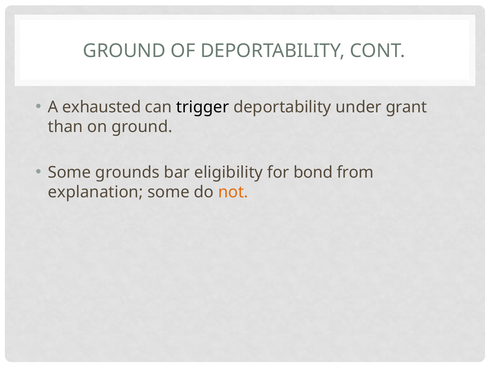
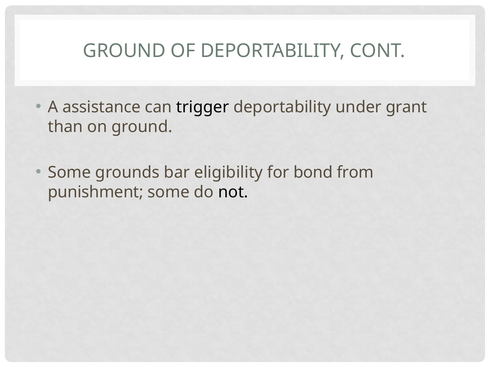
exhausted: exhausted -> assistance (102, 107)
explanation: explanation -> punishment (96, 192)
not colour: orange -> black (233, 192)
